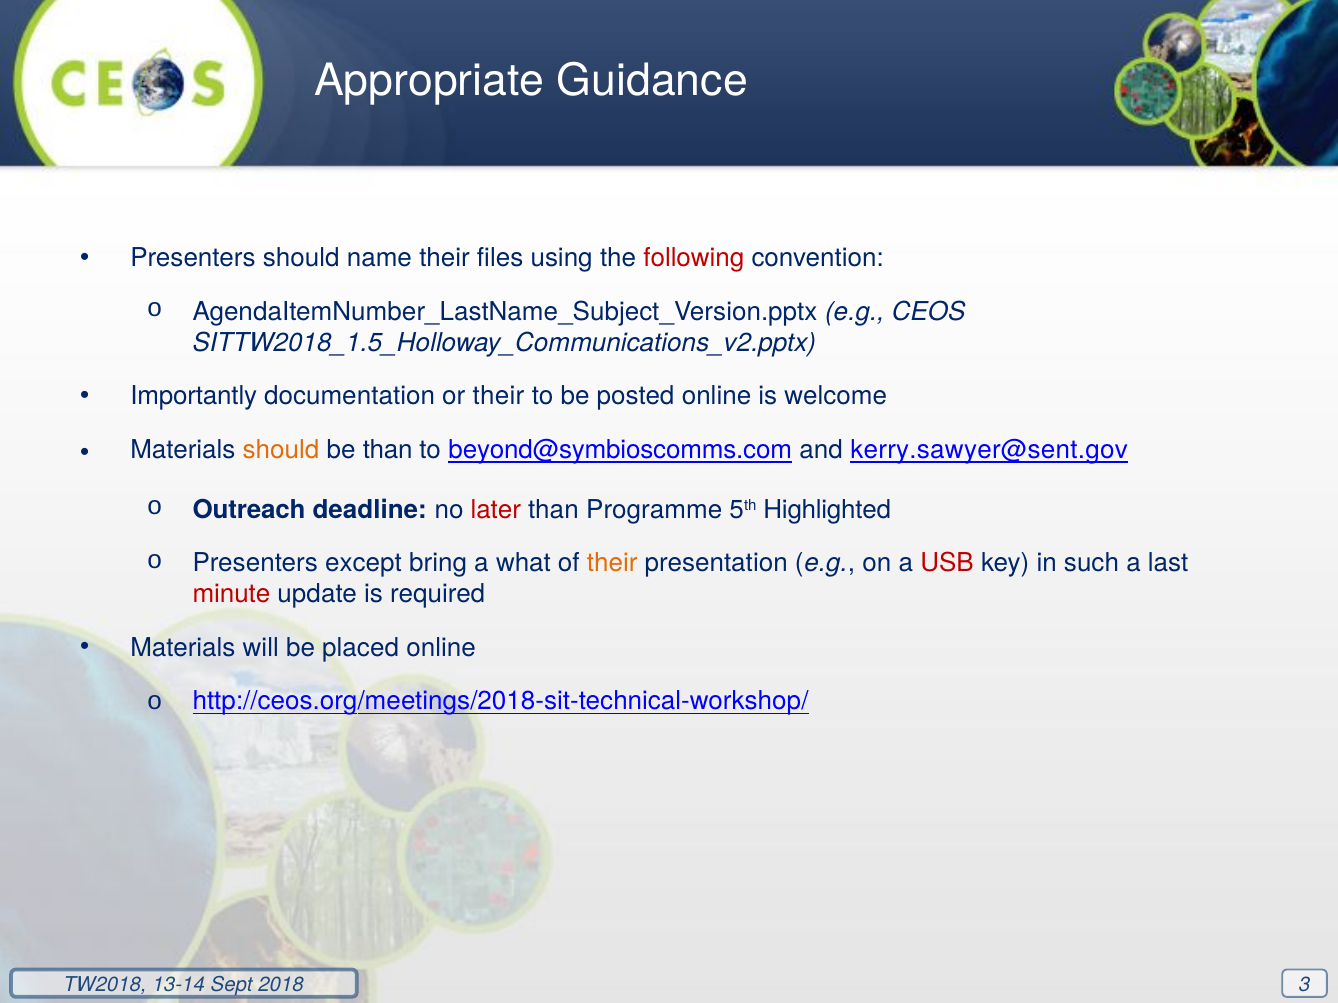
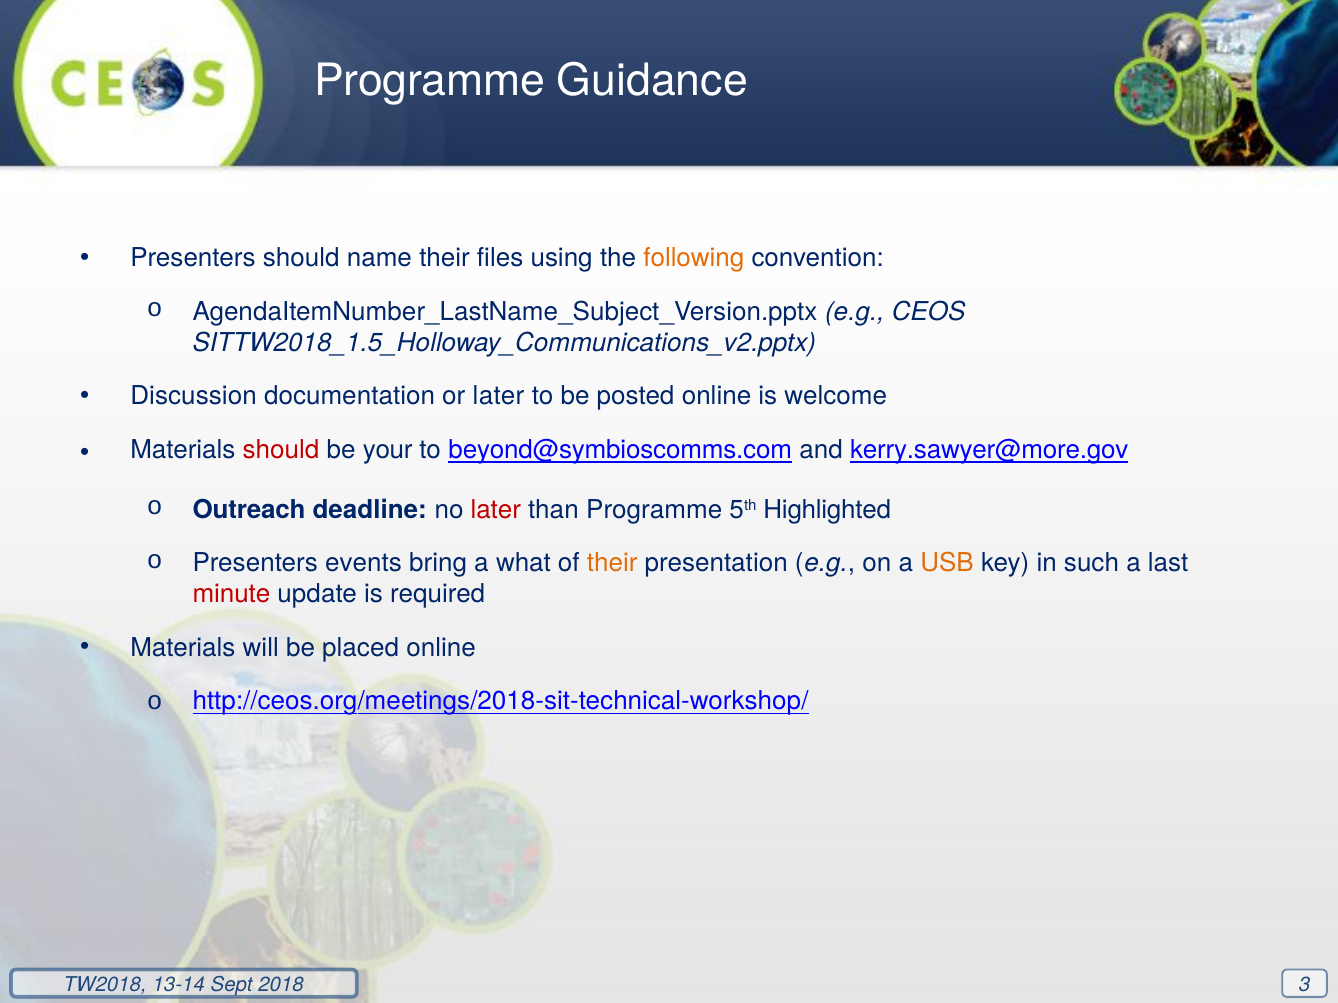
Appropriate: Appropriate -> Programme (430, 81)
following colour: red -> orange (694, 258)
Importantly: Importantly -> Discussion (194, 397)
or their: their -> later (499, 397)
should colour: orange -> red (281, 450)
be than: than -> your (388, 450)
kerry.sawyer@sent.gov: kerry.sawyer@sent.gov -> kerry.sawyer@more.gov (989, 450)
except: except -> events (363, 563)
USB colour: red -> orange (947, 563)
